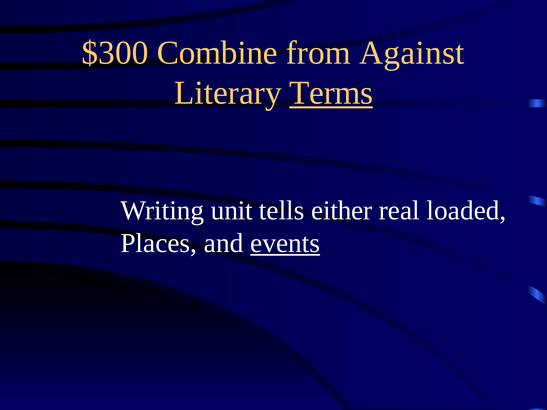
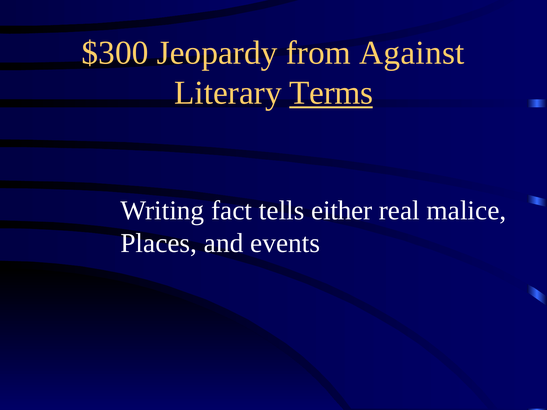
Combine: Combine -> Jeopardy (217, 53)
unit: unit -> fact (232, 211)
loaded: loaded -> malice (466, 211)
events underline: present -> none (285, 243)
